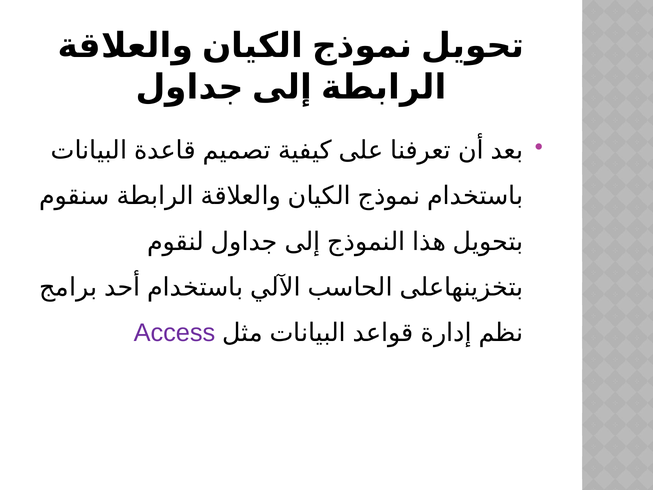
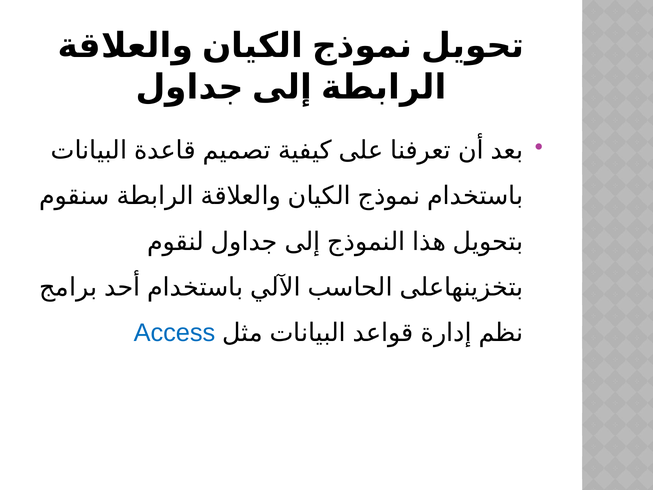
Access colour: purple -> blue (174, 333)
